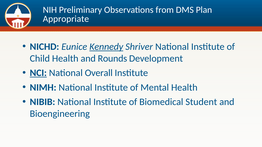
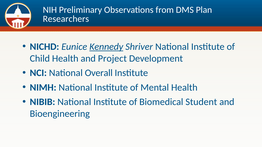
Appropriate: Appropriate -> Researchers (66, 19)
Rounds: Rounds -> Project (112, 59)
NCI underline: present -> none (38, 73)
